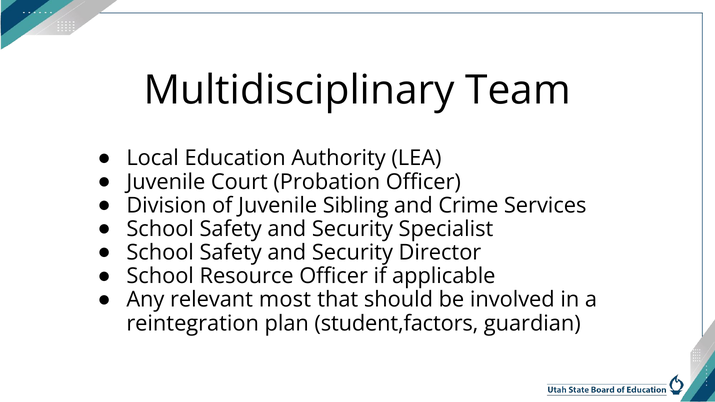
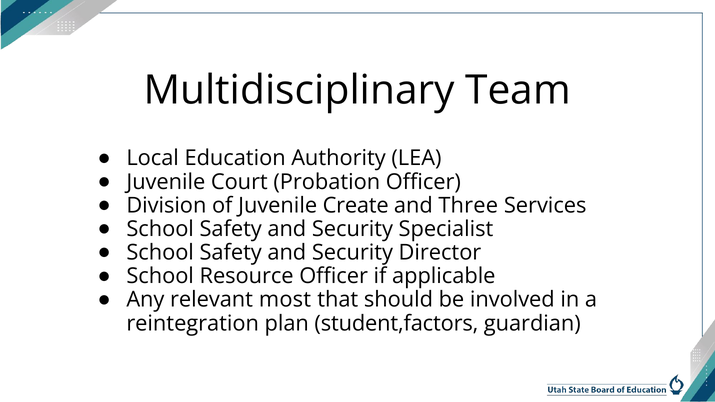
Sibling: Sibling -> Create (356, 206)
Crime: Crime -> Three (468, 206)
